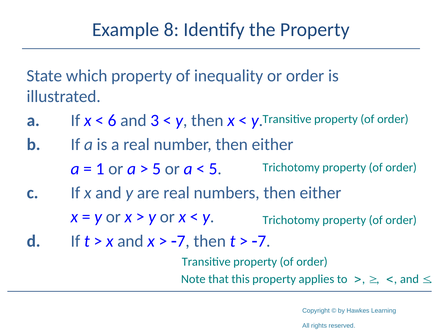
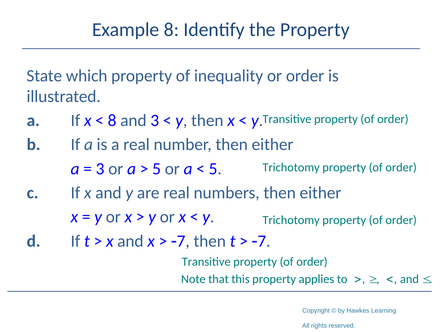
6: 6 -> 8 (112, 120)
1: 1 -> 3 (100, 168)
